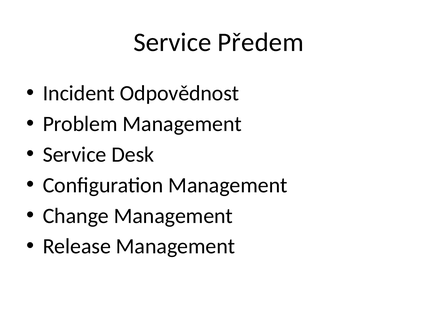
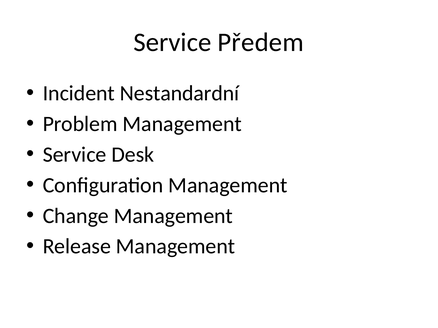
Odpovědnost: Odpovědnost -> Nestandardní (180, 94)
